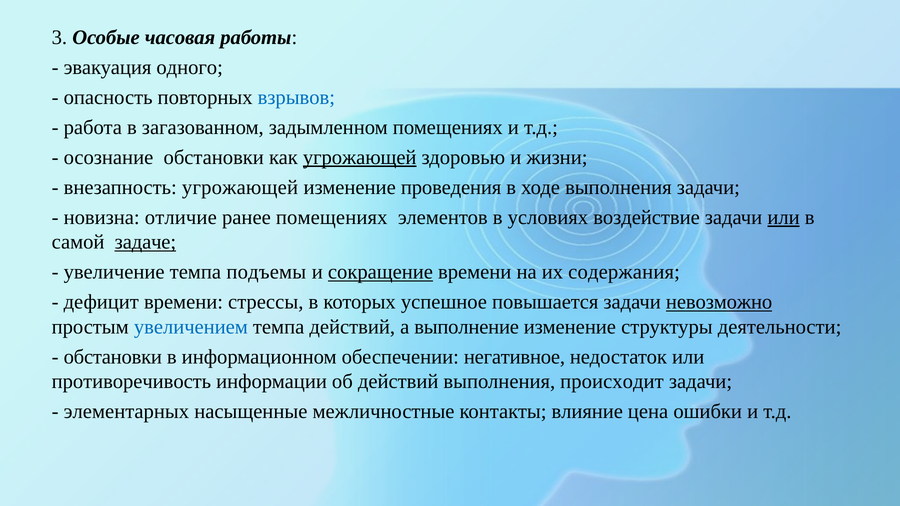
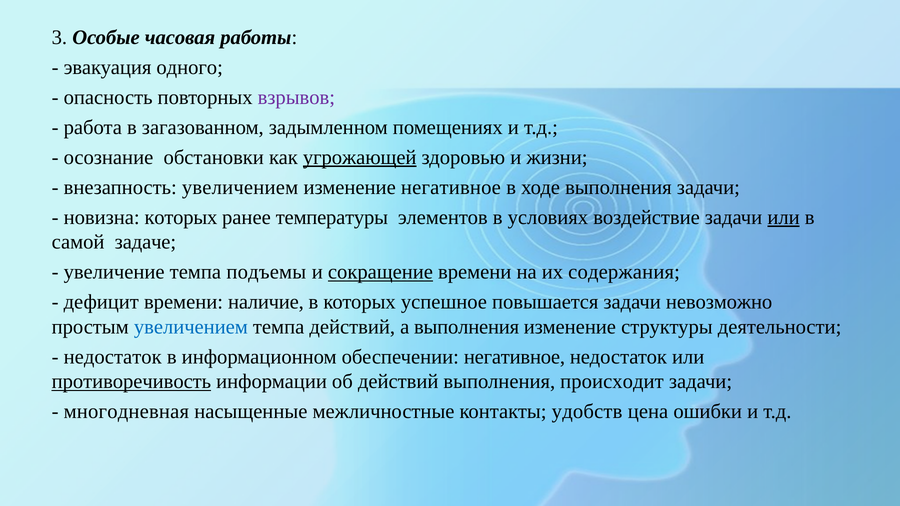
взрывов colour: blue -> purple (296, 97)
внезапность угрожающей: угрожающей -> увеличением (240, 187)
изменение проведения: проведения -> негативное (451, 187)
новизна отличие: отличие -> которых (181, 217)
ранее помещениях: помещениях -> температуры (332, 217)
задаче underline: present -> none (145, 242)
стрессы: стрессы -> наличие (266, 302)
невозможно underline: present -> none (719, 302)
а выполнение: выполнение -> выполнения (467, 327)
обстановки: обстановки -> недостаток (113, 357)
противоречивость underline: none -> present (131, 382)
элементарных: элементарных -> многодневная (126, 412)
влияние: влияние -> удобств (587, 412)
